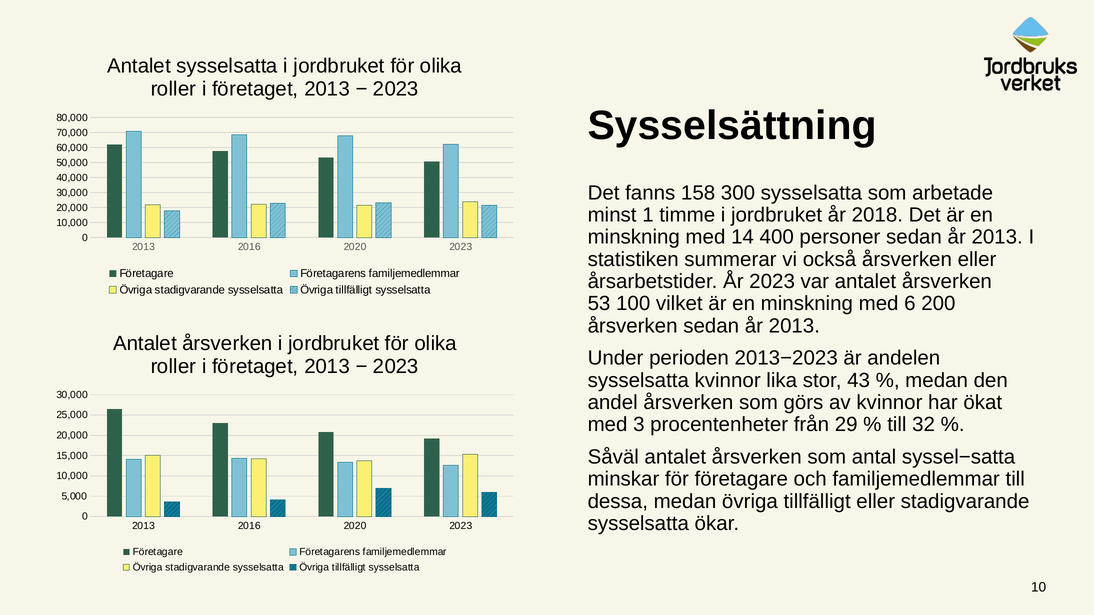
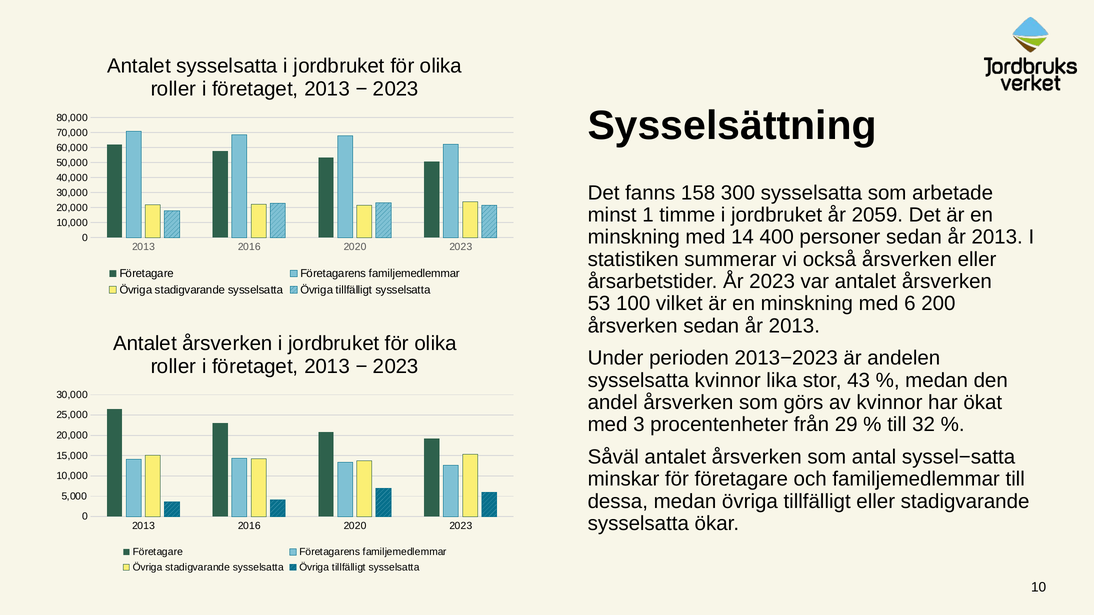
2018: 2018 -> 2059 (877, 215)
